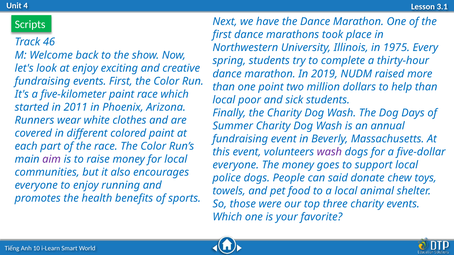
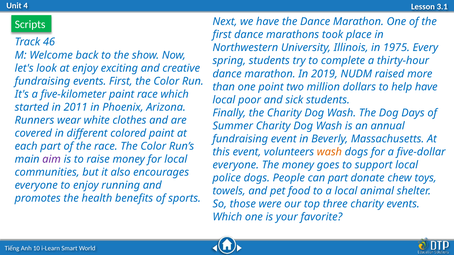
help than: than -> have (426, 87)
wash colour: purple -> orange (329, 152)
can said: said -> part (338, 178)
